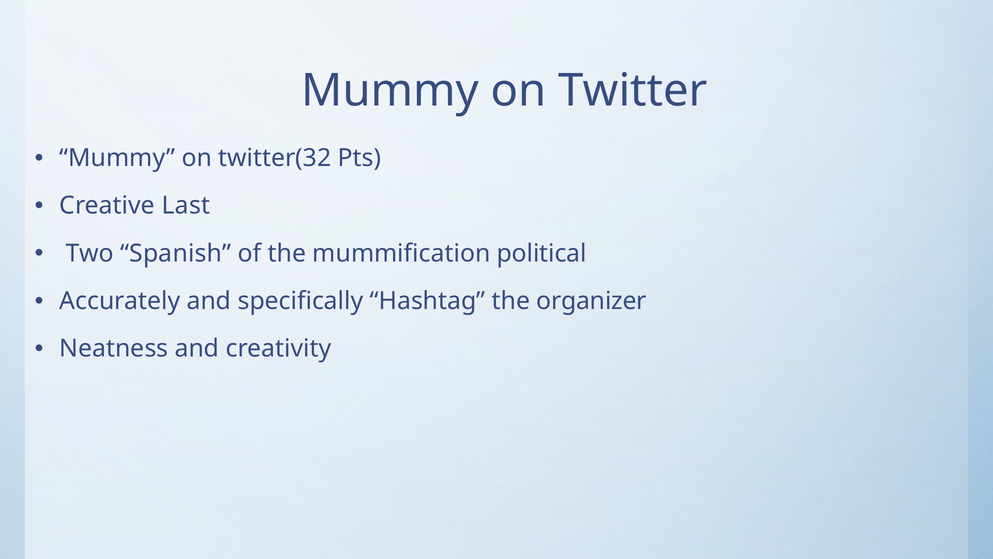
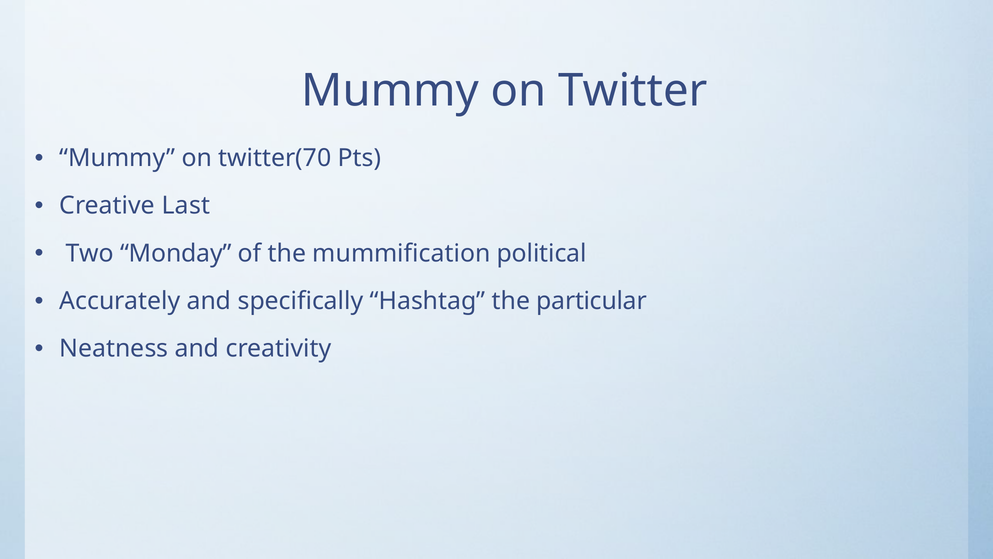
twitter(32: twitter(32 -> twitter(70 (275, 158)
Spanish: Spanish -> Monday (176, 253)
organizer: organizer -> particular (592, 301)
